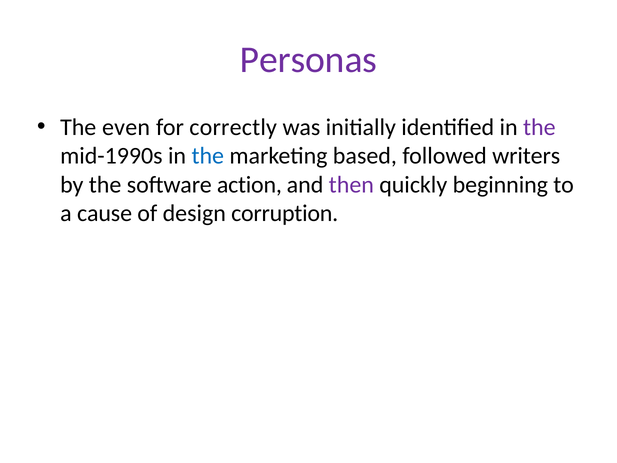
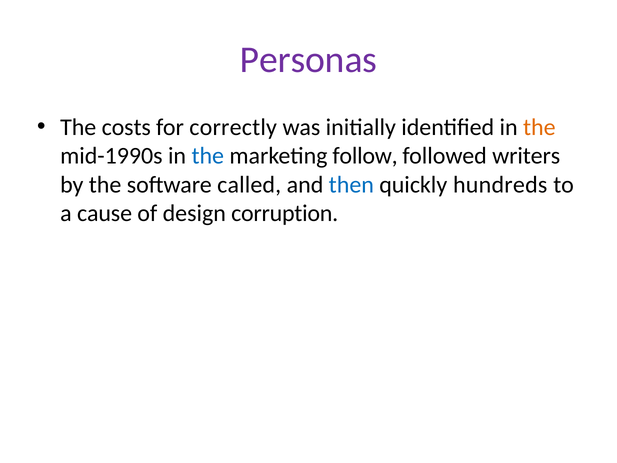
even: even -> costs (126, 127)
the colour: purple -> orange (539, 127)
based: based -> follow (365, 156)
action: action -> called (249, 185)
then colour: purple -> blue (351, 185)
beginning: beginning -> hundreds (500, 185)
